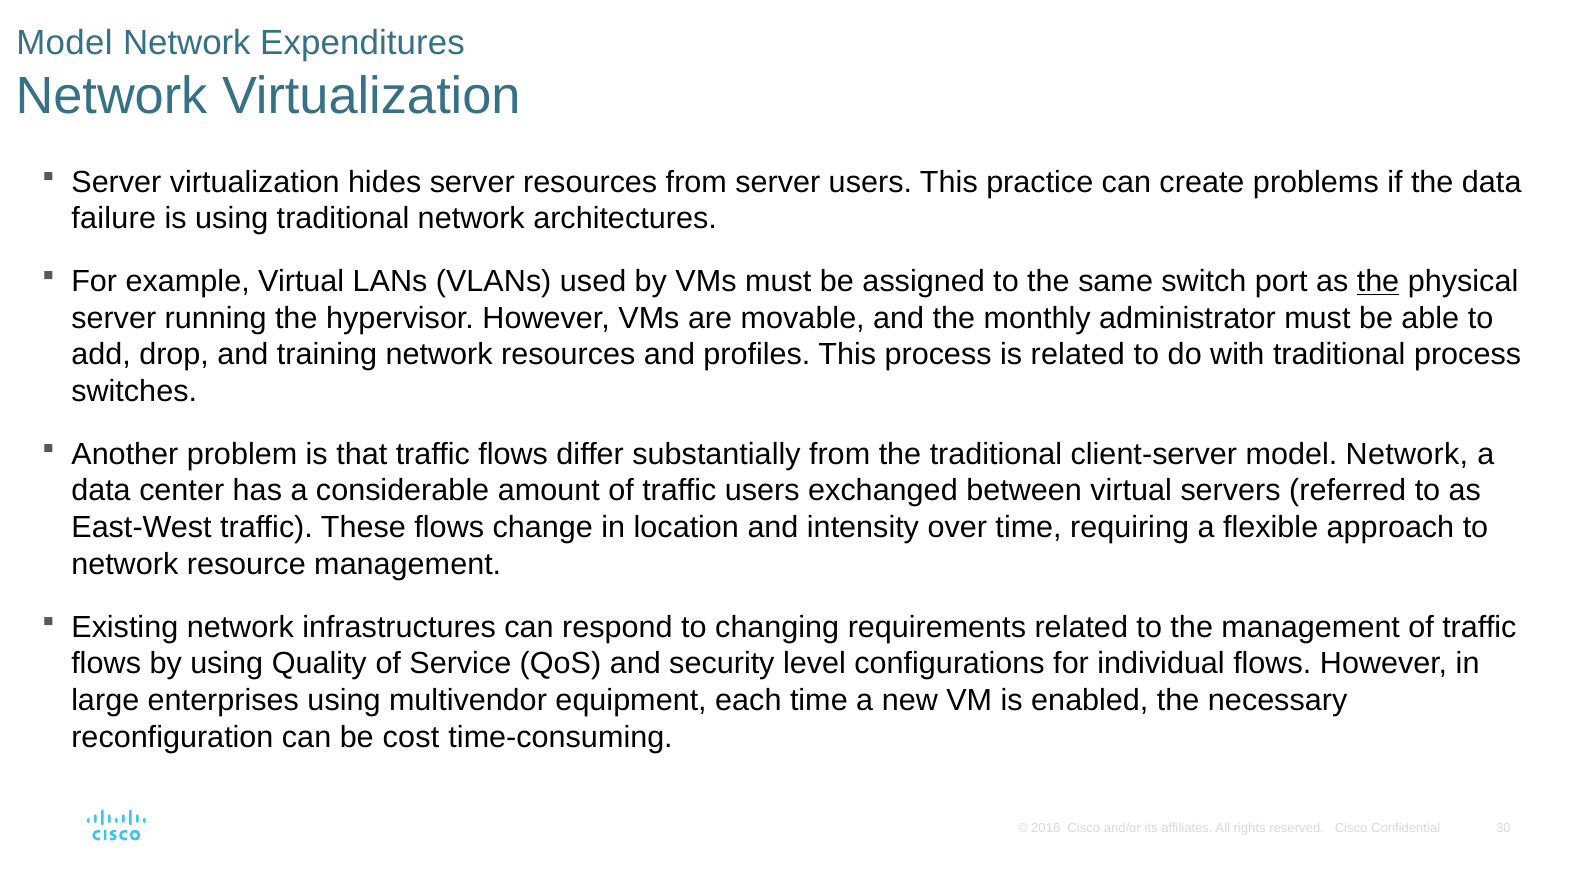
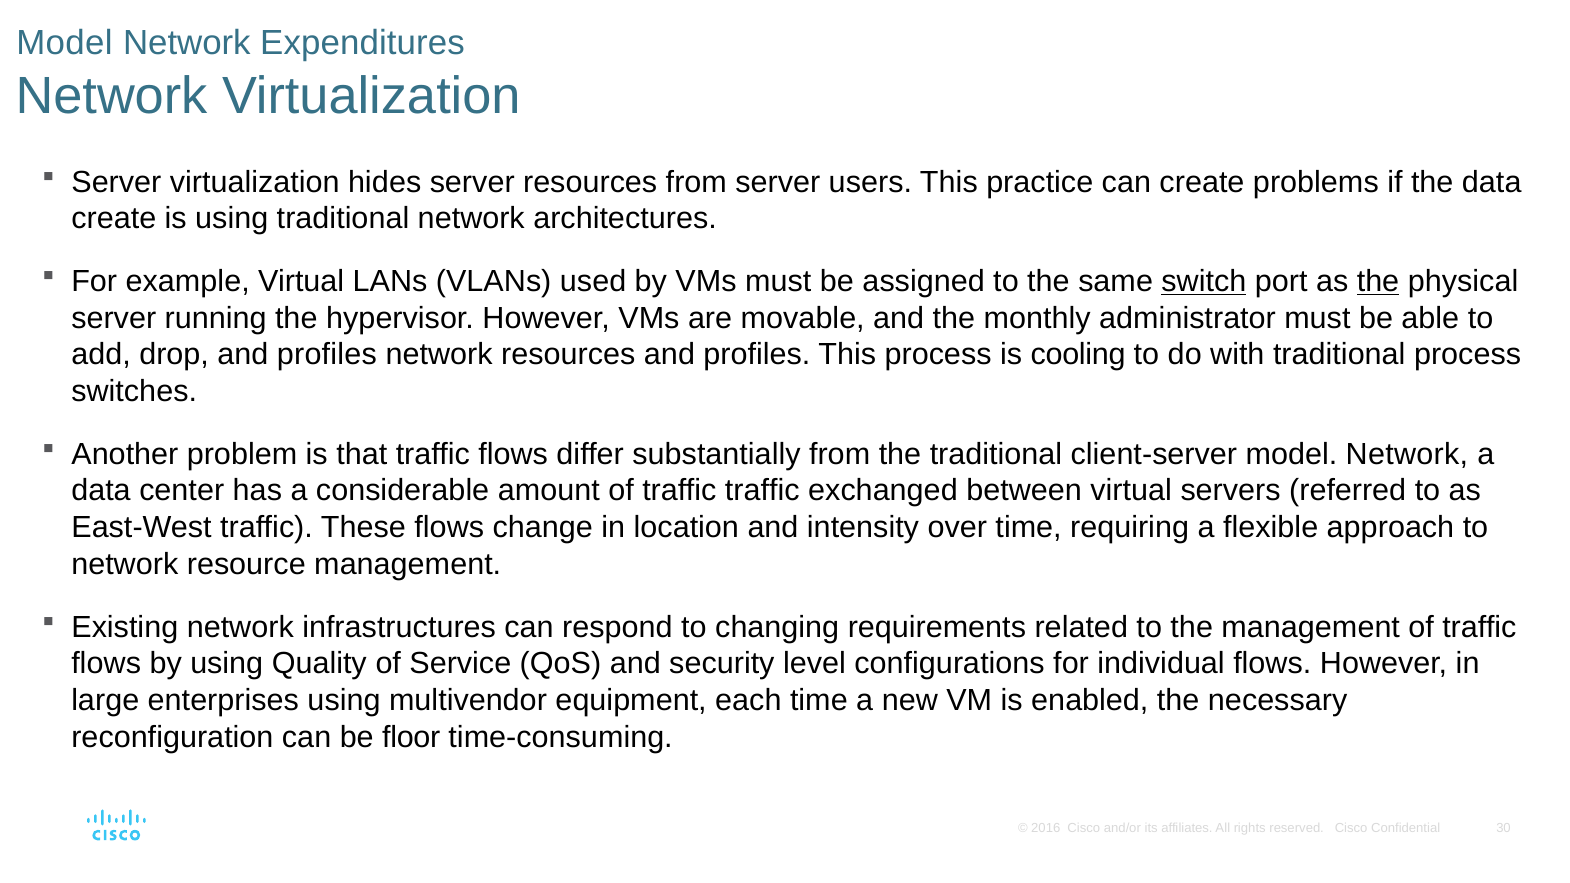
failure: failure -> create (114, 219)
switch underline: none -> present (1204, 281)
drop and training: training -> profiles (327, 355)
is related: related -> cooling (1078, 355)
traffic users: users -> traffic (762, 491)
cost: cost -> floor (411, 737)
